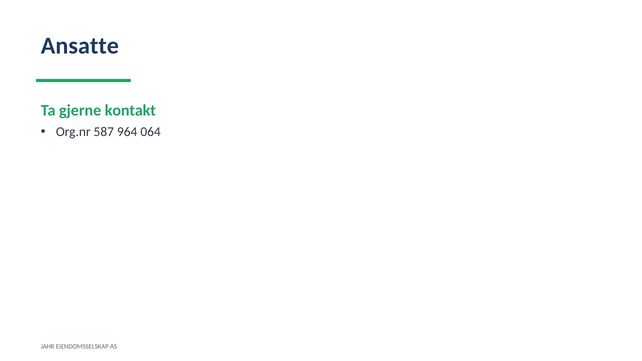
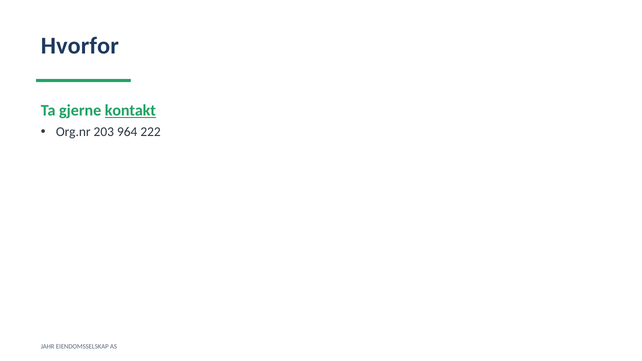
Ansatte: Ansatte -> Hvorfor (80, 46)
kontakt underline: none -> present (130, 111)
587: 587 -> 203 (104, 132)
064: 064 -> 222 (151, 132)
